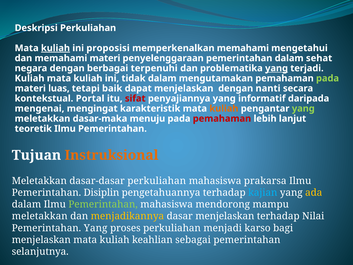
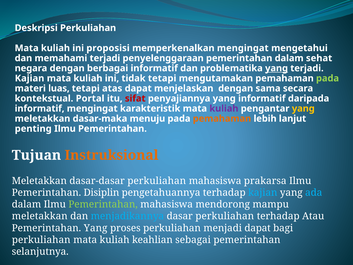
kuliah underline: present -> none (55, 48)
memperkenalkan memahami: memahami -> mengingat (243, 48)
memahami materi: materi -> terjadi (105, 58)
berbagai terpenuhi: terpenuhi -> informatif (154, 68)
Kuliah: Kuliah -> Kajian (30, 78)
tidak dalam: dalam -> tetapi (162, 78)
baik: baik -> atas (112, 88)
nanti: nanti -> sama (268, 88)
mengenai: mengenai -> informatif (40, 108)
kuliah colour: orange -> purple (224, 108)
yang colour: light green -> yellow (303, 108)
pemahaman colour: red -> orange (222, 118)
teoretik: teoretik -> penting (33, 129)
ada colour: yellow -> light blue (314, 192)
menjadikannya colour: yellow -> light blue (127, 216)
dasar menjelaskan: menjelaskan -> perkuliahan (225, 216)
Nilai: Nilai -> Atau (313, 216)
menjadi karso: karso -> dapat (258, 228)
menjelaskan: menjelaskan -> perkuliahan (41, 240)
